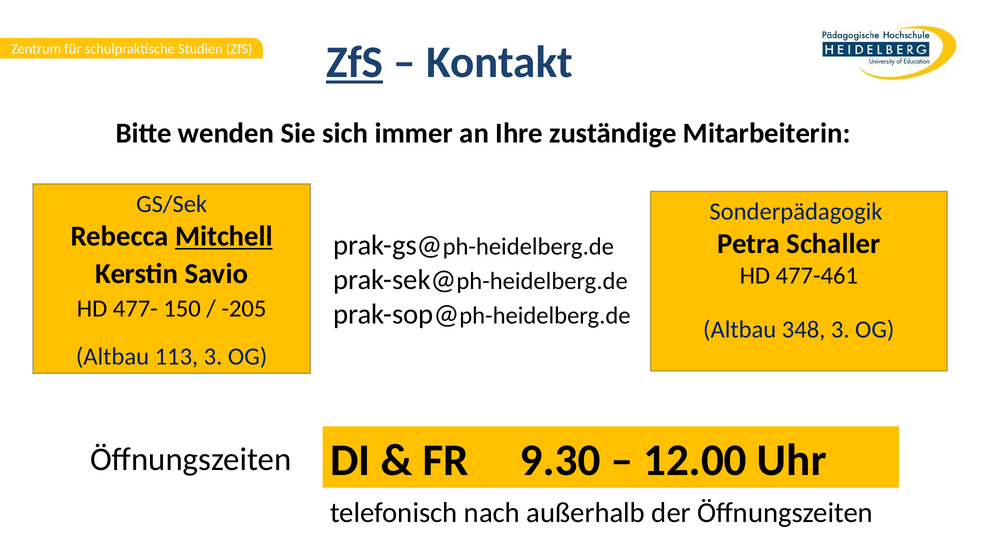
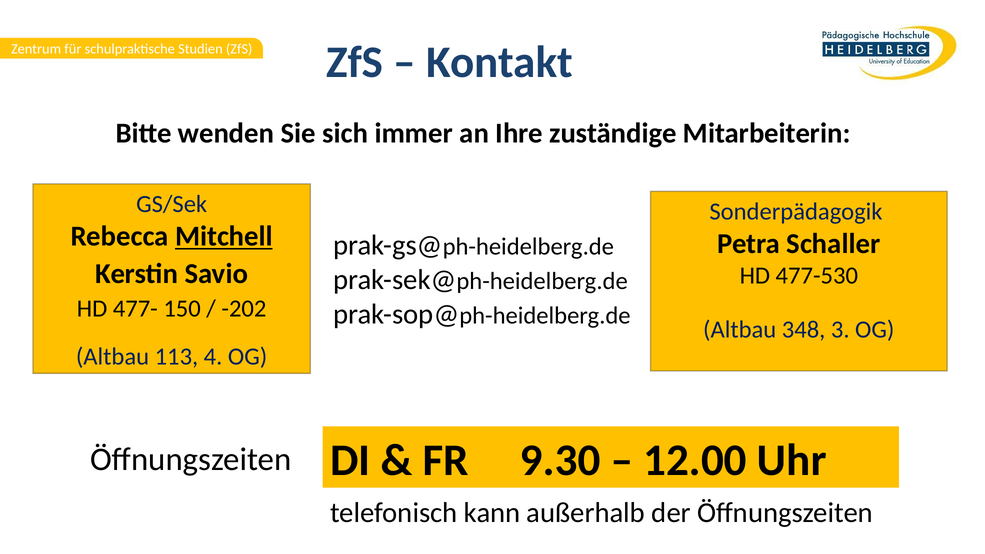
ZfS underline: present -> none (355, 63)
477-461: 477-461 -> 477-530 (817, 276)
-205: -205 -> -202 (244, 309)
113 3: 3 -> 4 (213, 357)
nach: nach -> kann (492, 513)
